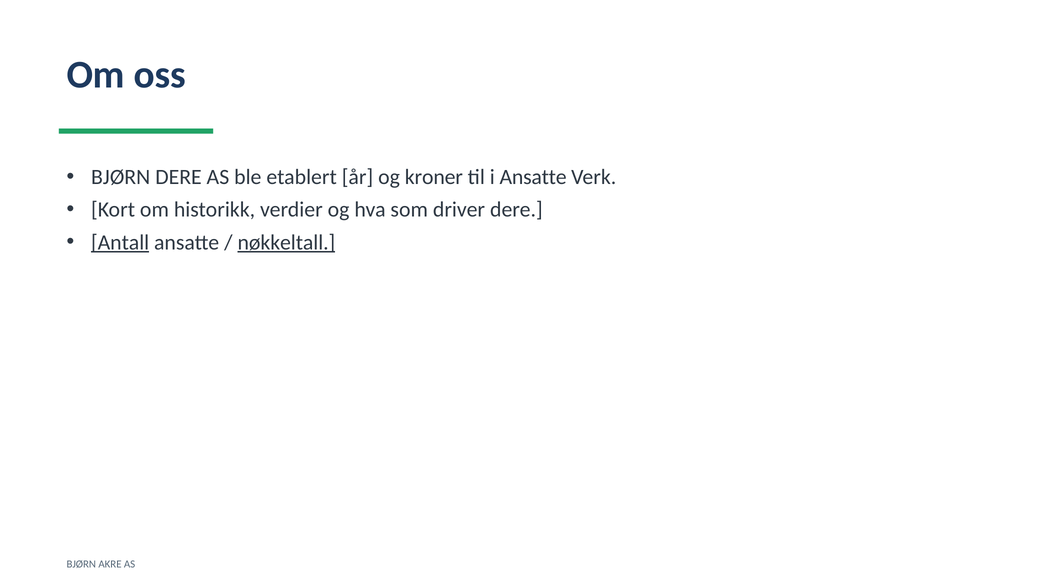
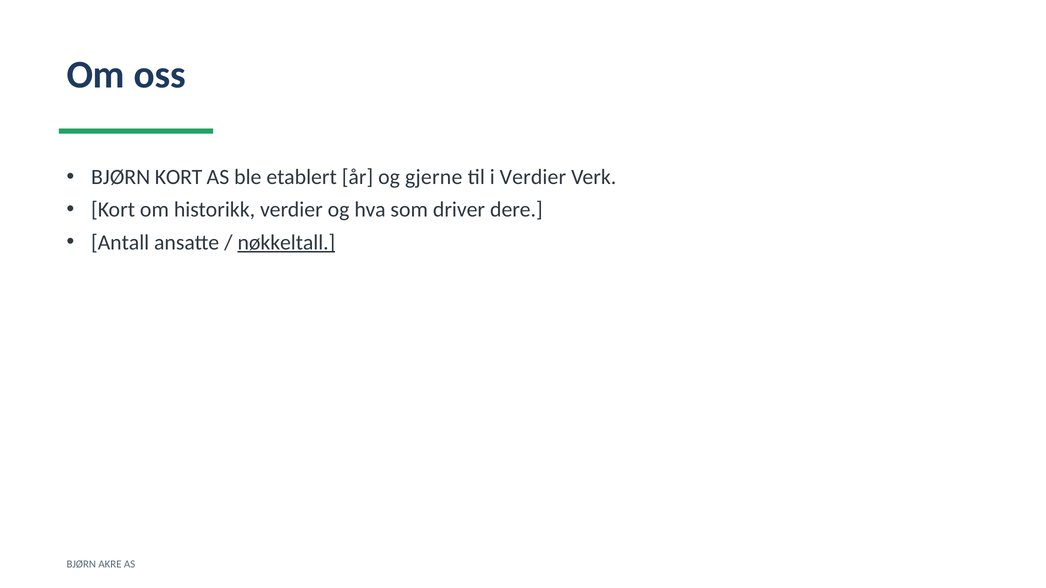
BJØRN DERE: DERE -> KORT (179, 177)
kroner: kroner -> gjerne (434, 177)
i Ansatte: Ansatte -> Verdier (533, 177)
Antall underline: present -> none (120, 243)
